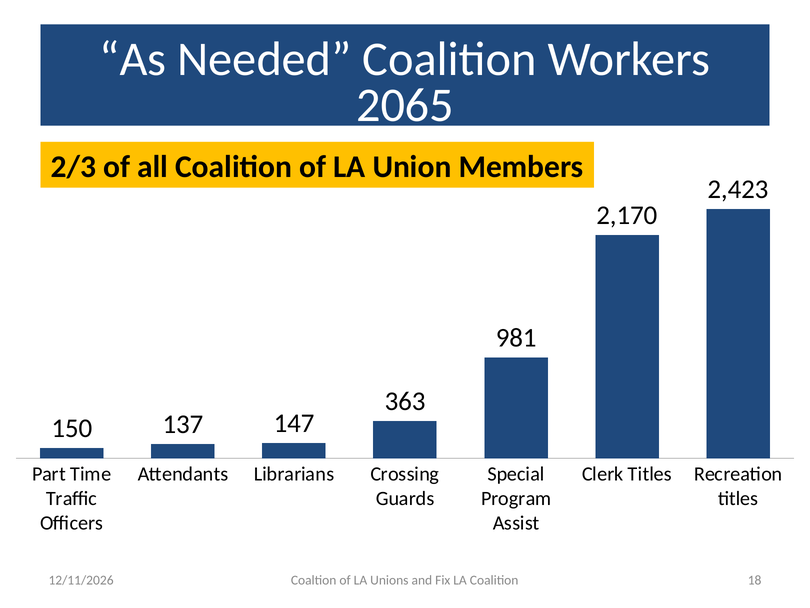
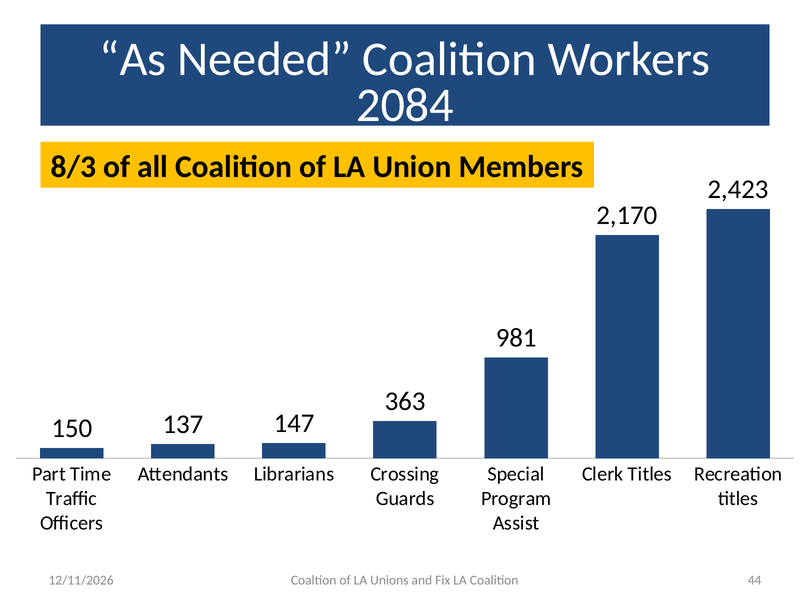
2065: 2065 -> 2084 (405, 105)
2/3: 2/3 -> 8/3 (74, 167)
18: 18 -> 44 (755, 580)
